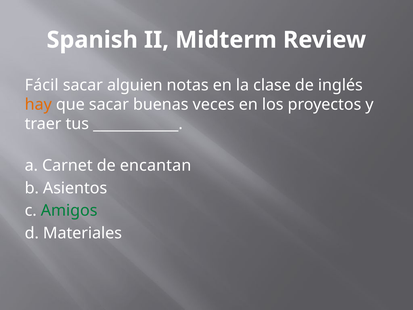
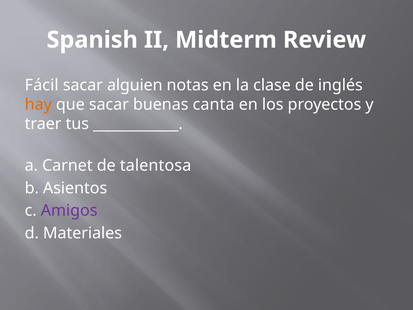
veces: veces -> canta (214, 104)
encantan: encantan -> talentosa (156, 165)
Amigos colour: green -> purple (69, 210)
